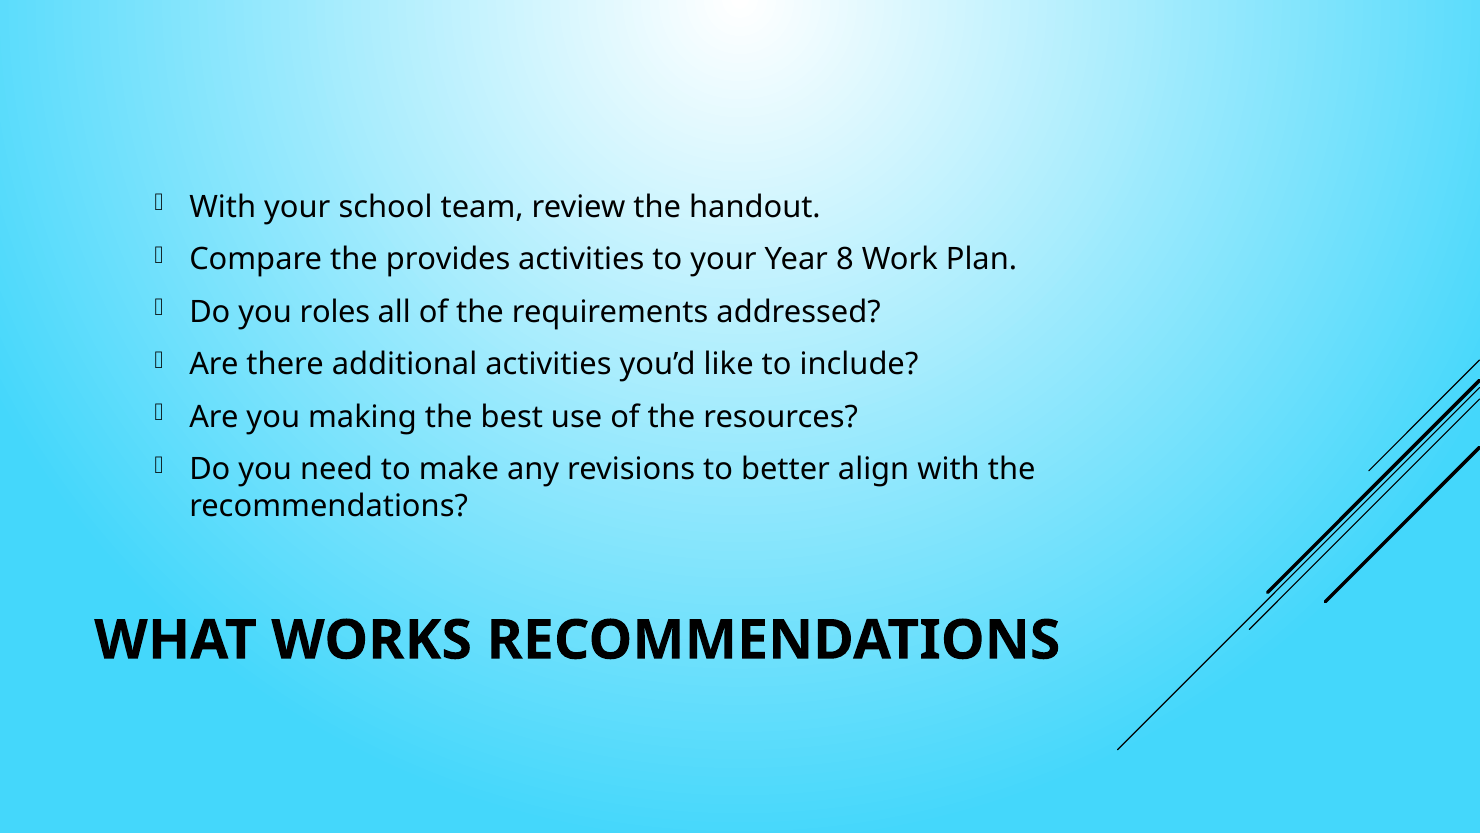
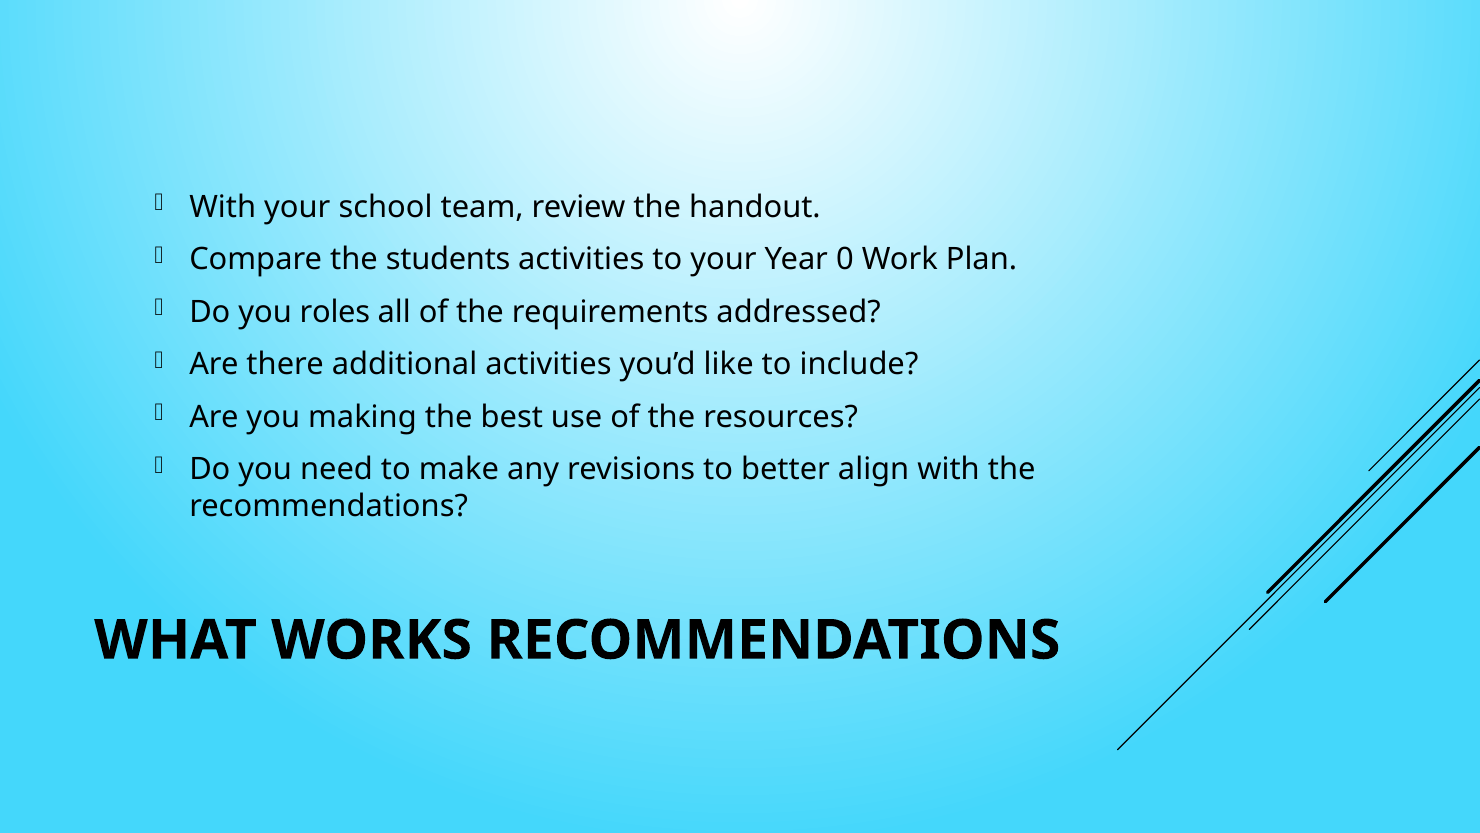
provides: provides -> students (448, 260)
8: 8 -> 0 (845, 260)
